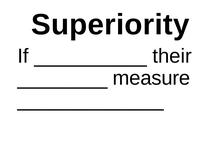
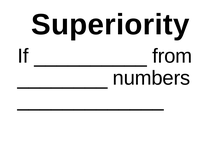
their: their -> from (172, 56)
measure: measure -> numbers (151, 78)
